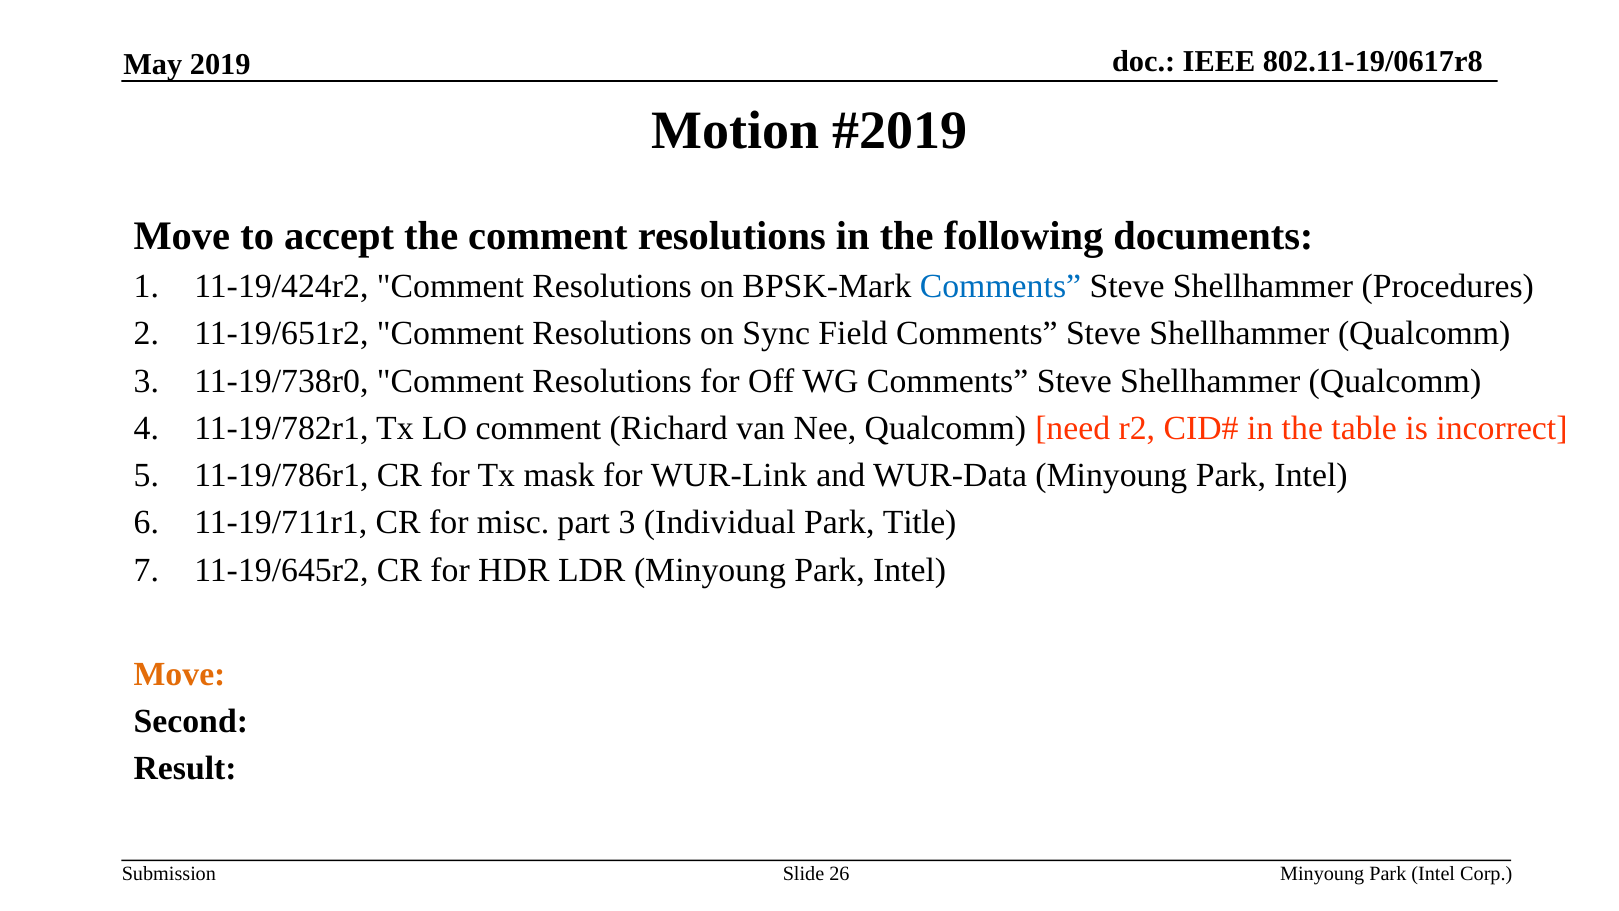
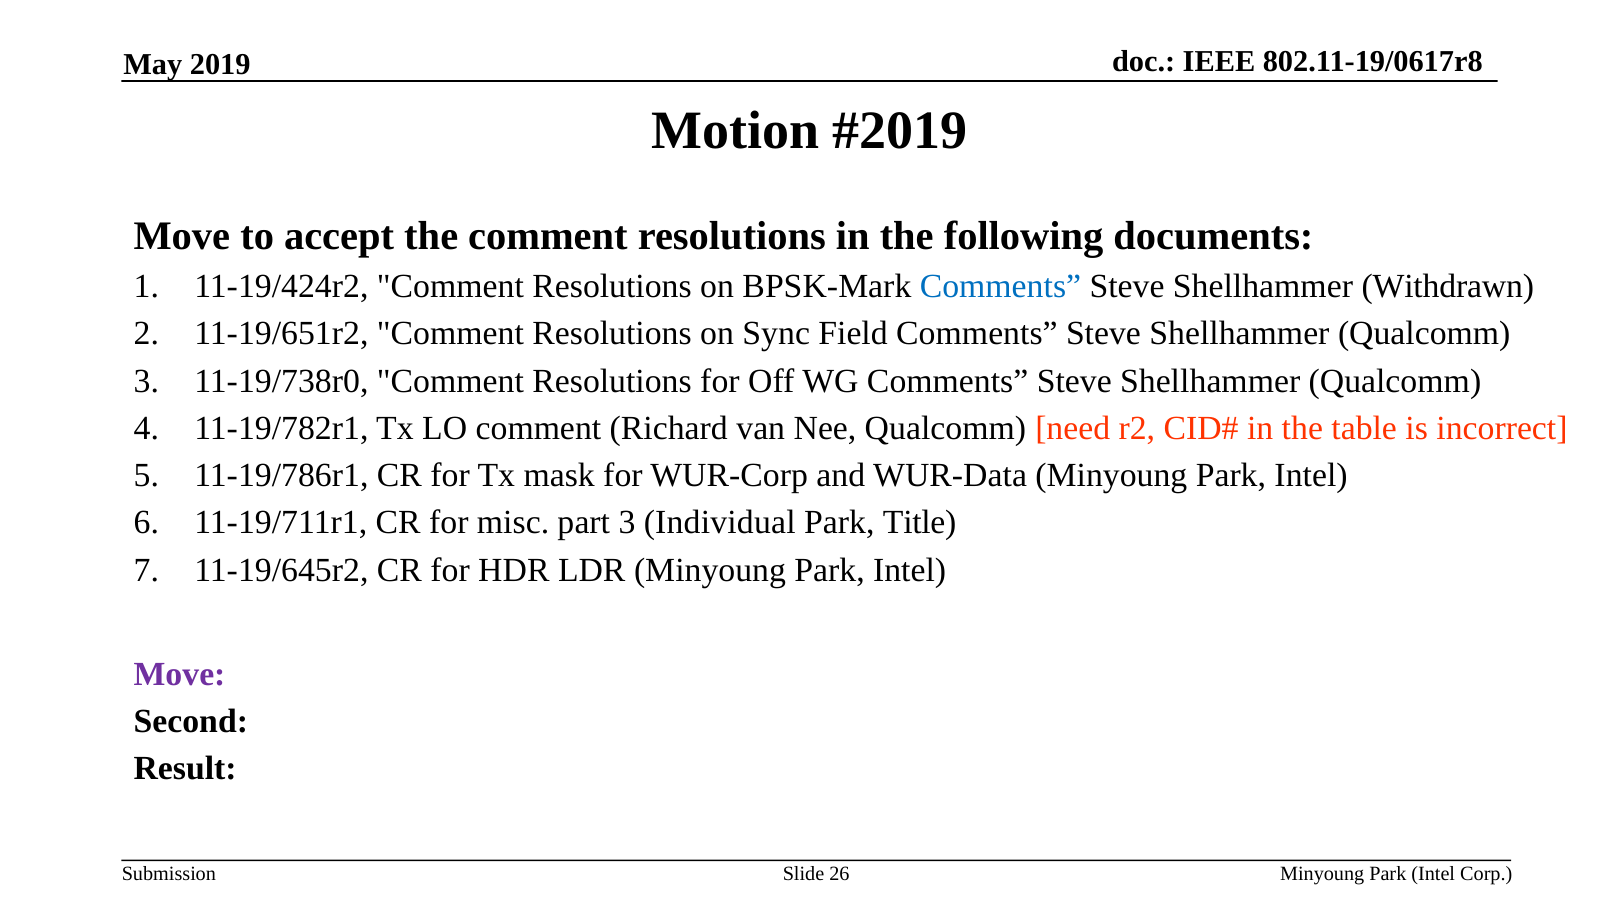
Procedures: Procedures -> Withdrawn (1448, 286)
WUR-Link: WUR-Link -> WUR-Corp (729, 475)
Move colour: orange -> purple (180, 674)
